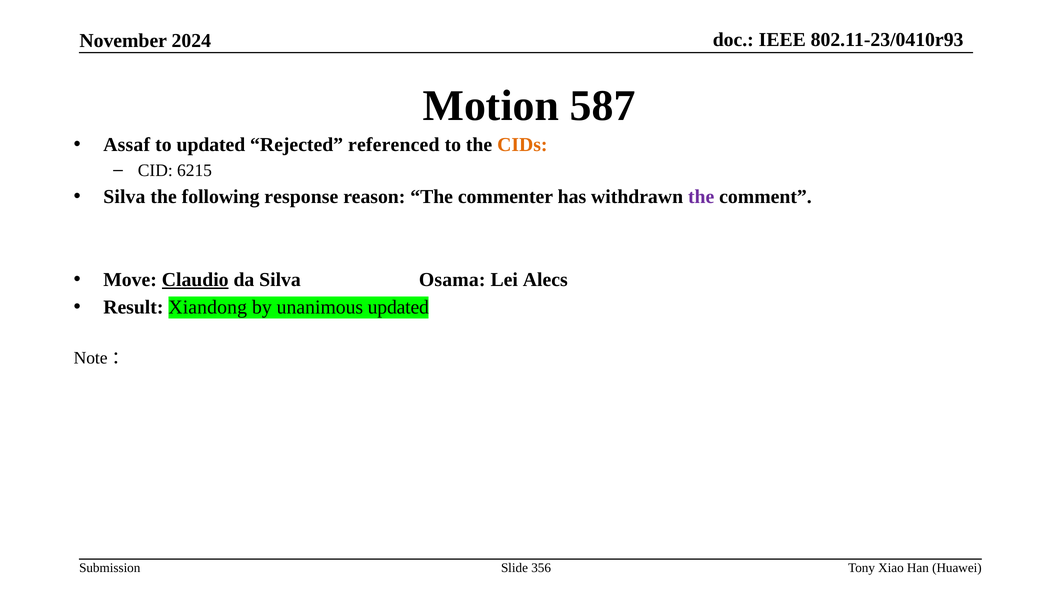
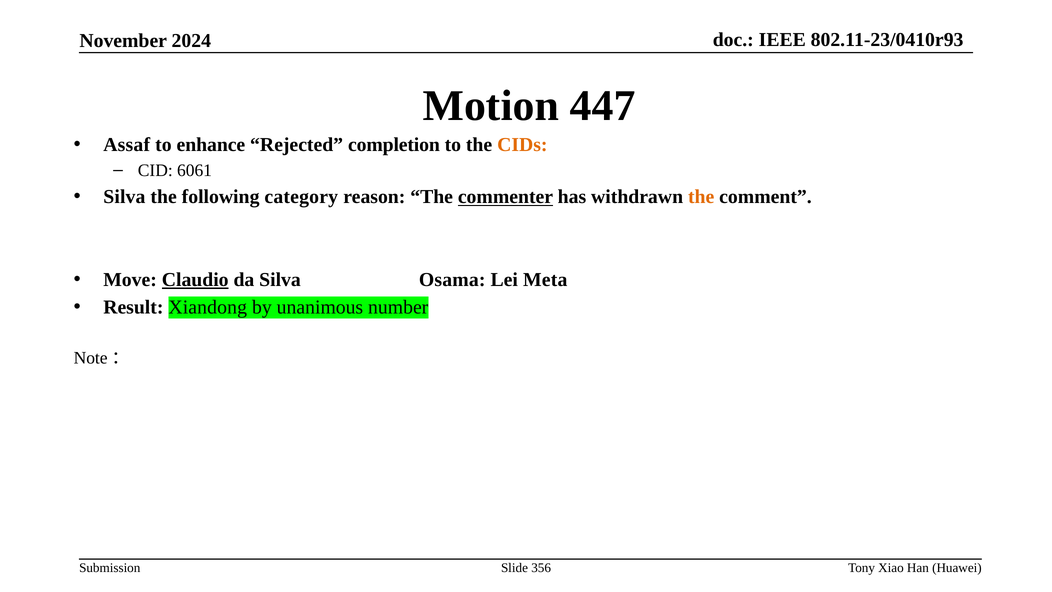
587: 587 -> 447 (603, 106)
to updated: updated -> enhance (211, 145)
referenced: referenced -> completion (394, 145)
6215: 6215 -> 6061 (195, 170)
response: response -> category (301, 197)
commenter underline: none -> present (505, 197)
the colour: purple -> orange (701, 197)
Alecs: Alecs -> Meta (545, 280)
unanimous updated: updated -> number (398, 307)
